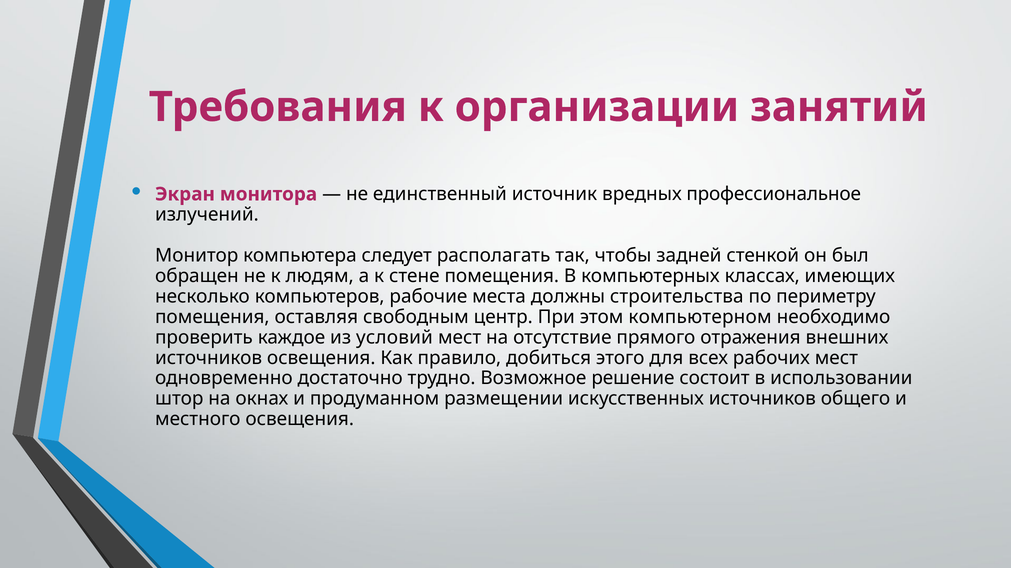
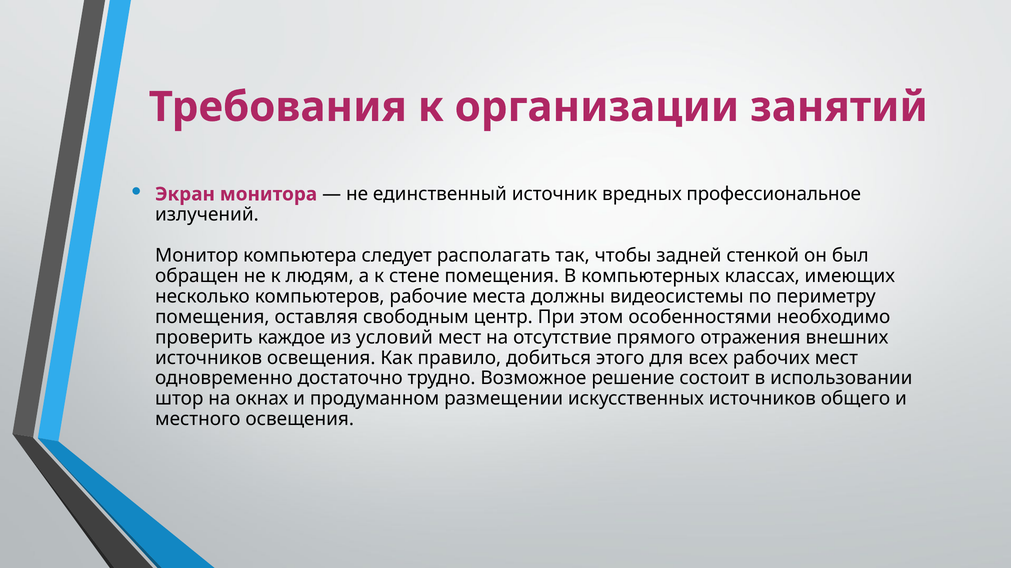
строительства: строительства -> видеосистемы (677, 297)
компьютерном: компьютерном -> особенностями (700, 317)
